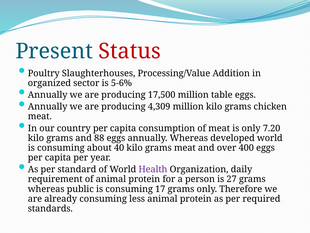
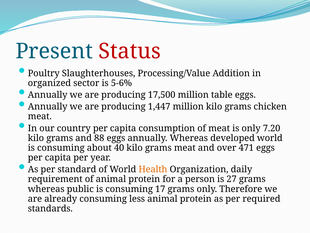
4,309: 4,309 -> 1,447 (159, 106)
400: 400 -> 471 (246, 148)
Health colour: purple -> orange (153, 169)
